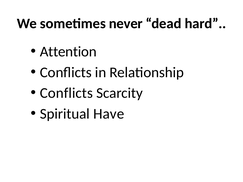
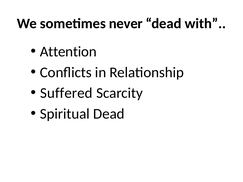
hard: hard -> with (205, 23)
Conflicts: Conflicts -> Suffered (66, 93)
Spiritual Have: Have -> Dead (109, 114)
